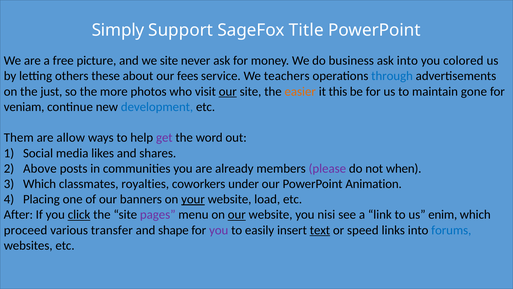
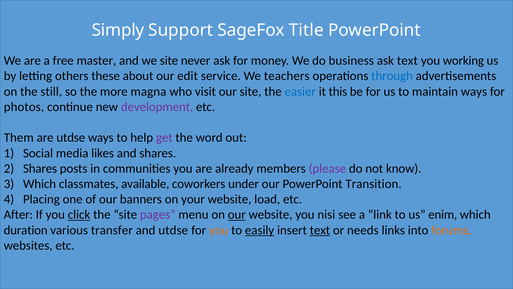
picture: picture -> master (96, 61)
ask into: into -> text (407, 61)
colored: colored -> working (463, 61)
fees: fees -> edit (188, 76)
just: just -> still (51, 91)
photos: photos -> magna (148, 91)
our underline: present -> none (228, 91)
easier colour: orange -> blue (300, 91)
maintain gone: gone -> ways (474, 91)
veniam: veniam -> photos (24, 107)
development colour: blue -> purple (157, 107)
are allow: allow -> utdse (71, 137)
Above: Above -> Shares (40, 168)
when: when -> know (404, 168)
royalties: royalties -> available (145, 184)
Animation: Animation -> Transition (374, 184)
your underline: present -> none (193, 199)
proceed: proceed -> duration (26, 230)
and shape: shape -> utdse (173, 230)
you colour: purple -> orange (219, 230)
easily underline: none -> present (260, 230)
speed: speed -> needs (363, 230)
forums colour: blue -> orange (451, 230)
